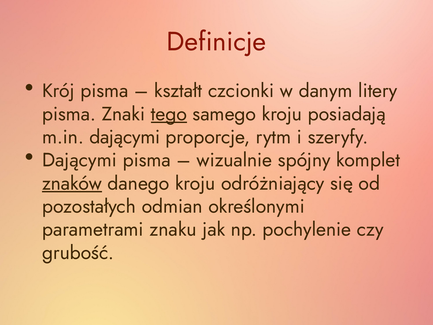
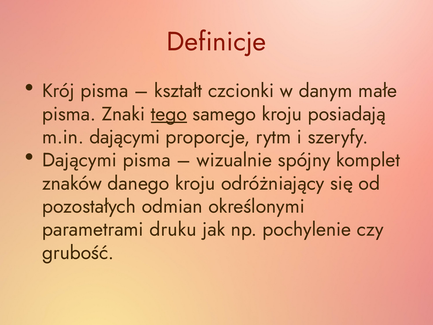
litery: litery -> małe (378, 91)
znaków underline: present -> none (72, 183)
znaku: znaku -> druku (173, 229)
